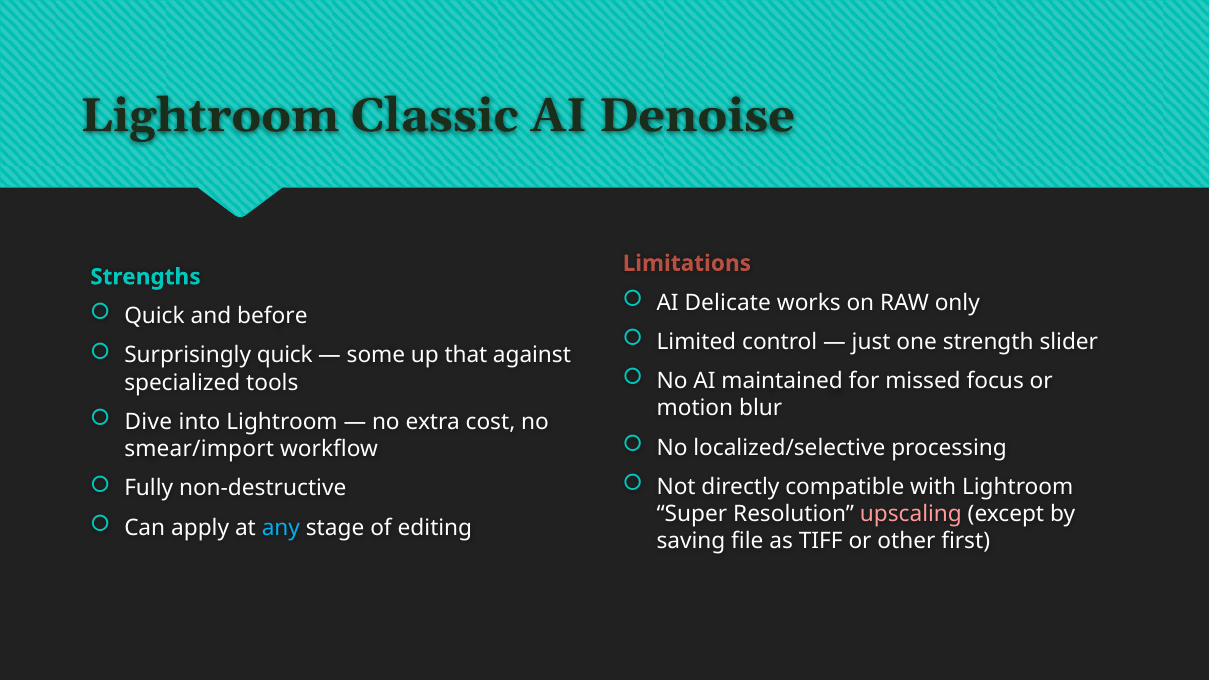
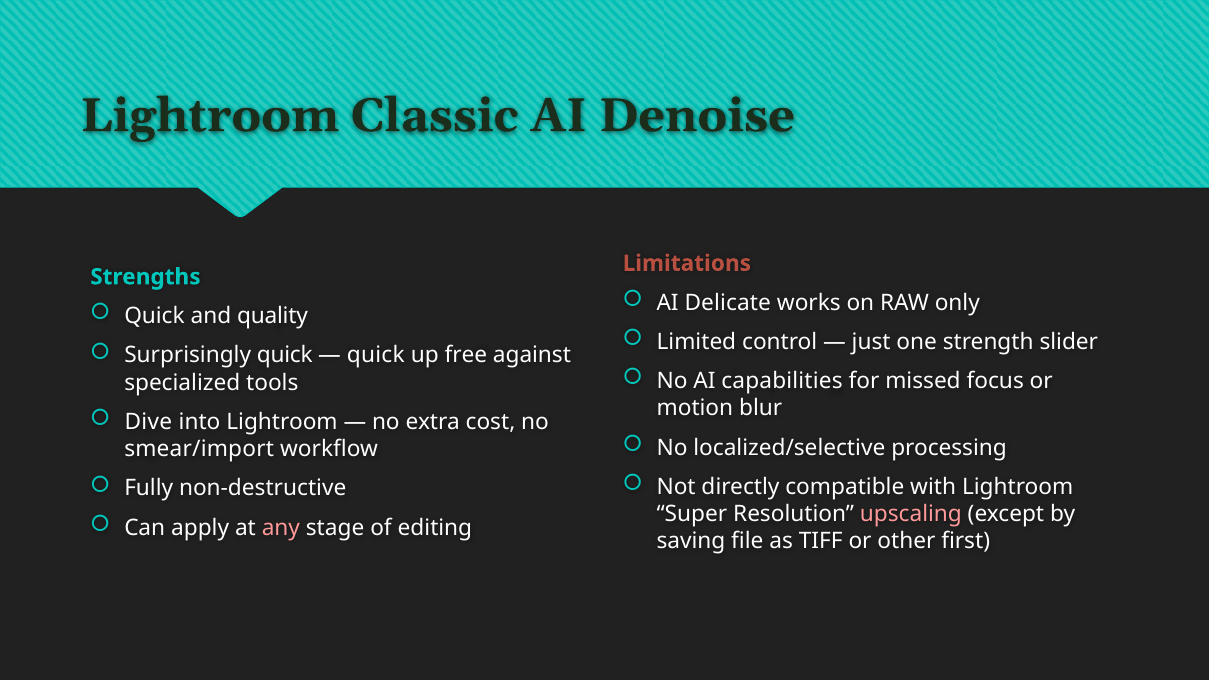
before: before -> quality (272, 316)
some: some -> quick (376, 356)
that: that -> free (466, 356)
maintained: maintained -> capabilities (782, 381)
any colour: light blue -> pink (281, 528)
